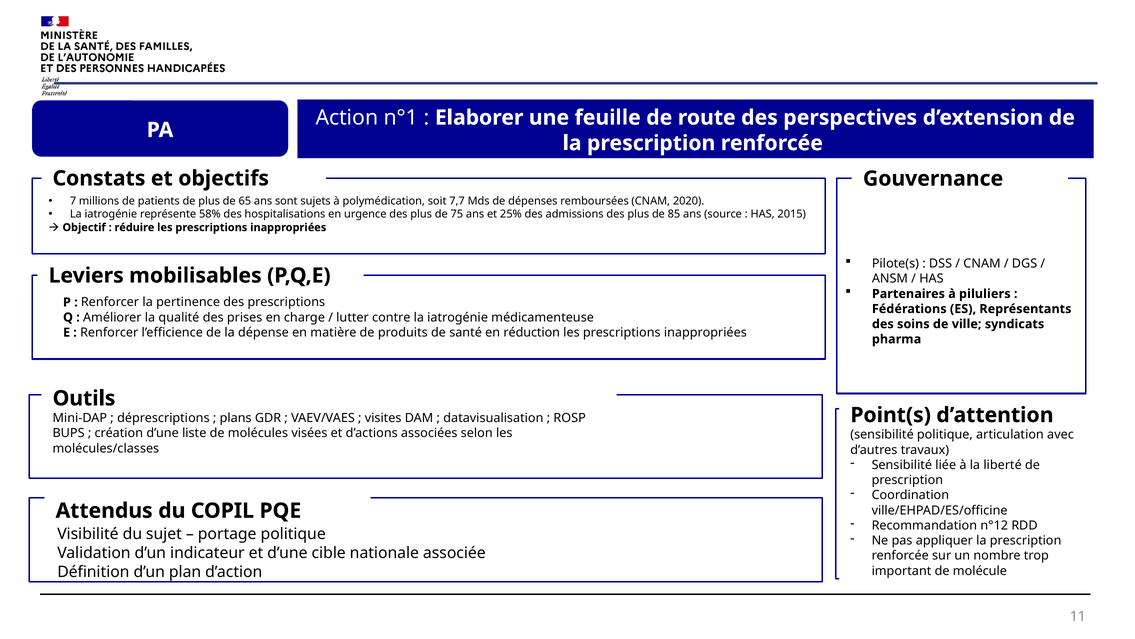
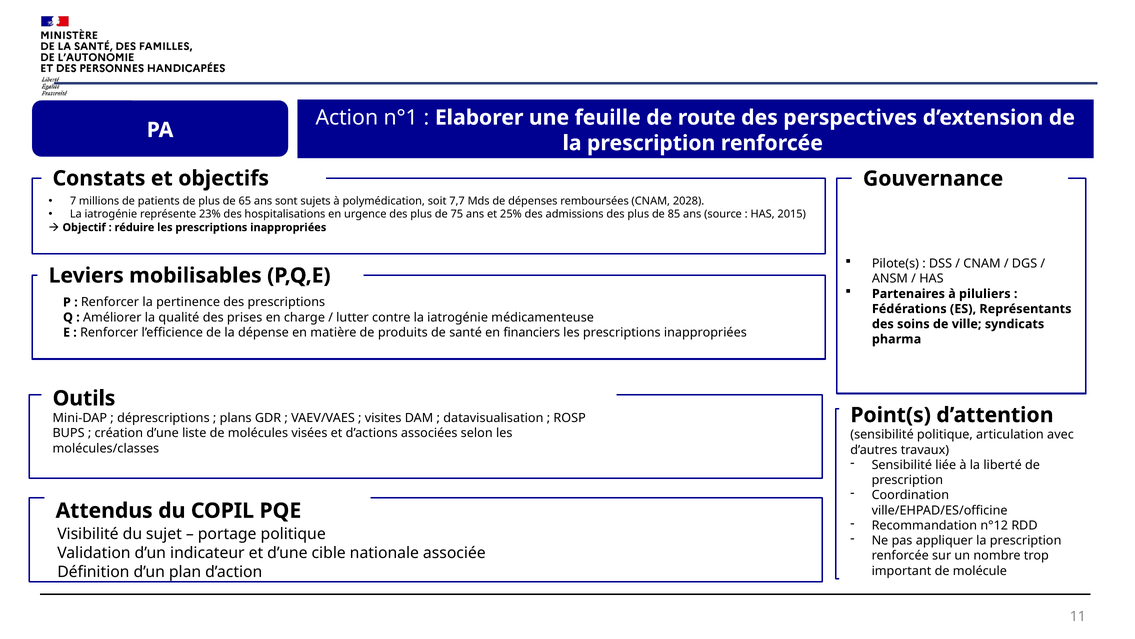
2020: 2020 -> 2028 (689, 201)
58%: 58% -> 23% (210, 214)
réduction: réduction -> financiers (532, 332)
